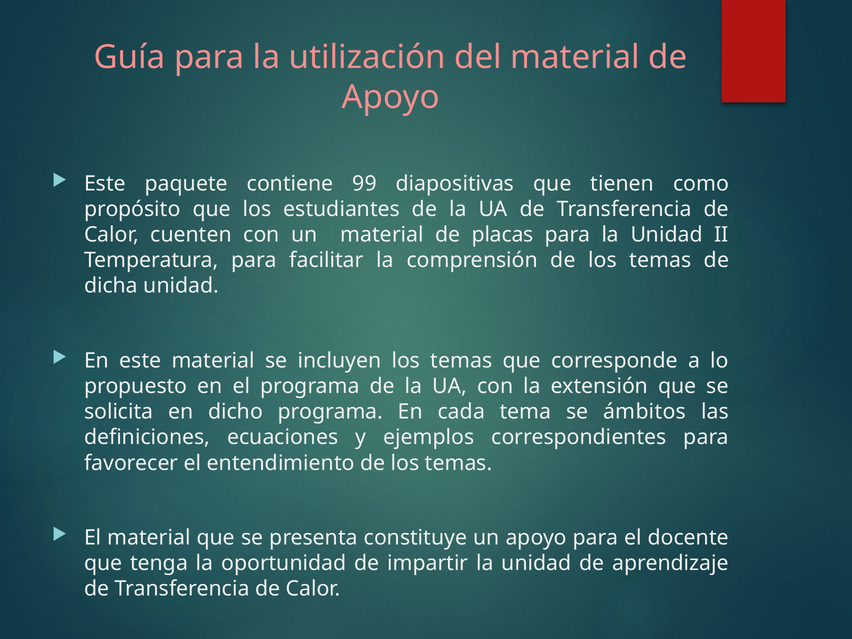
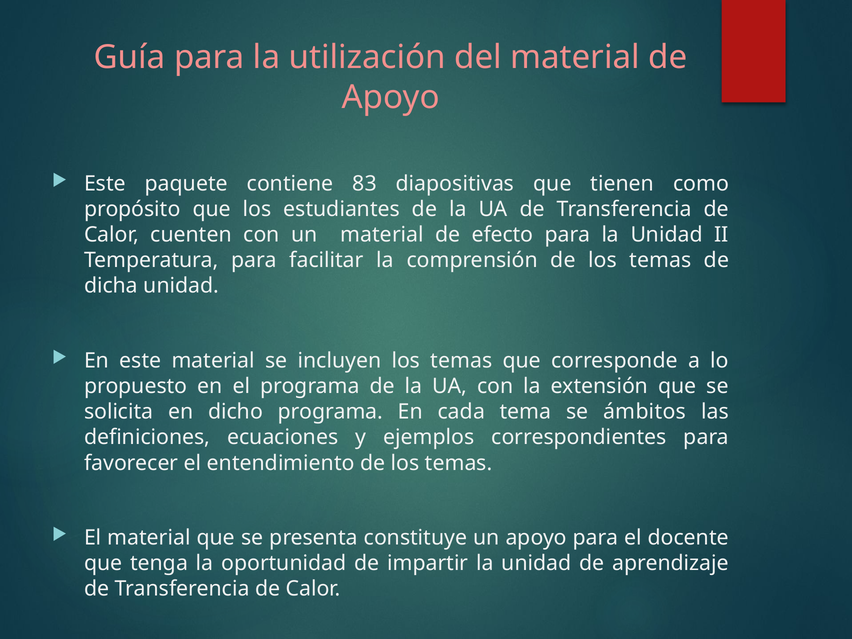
99: 99 -> 83 (365, 184)
placas: placas -> efecto (503, 235)
